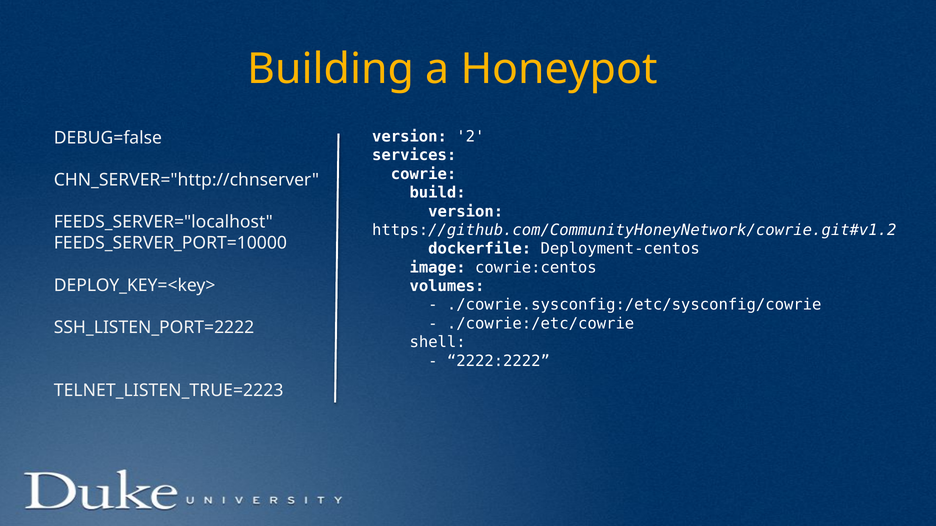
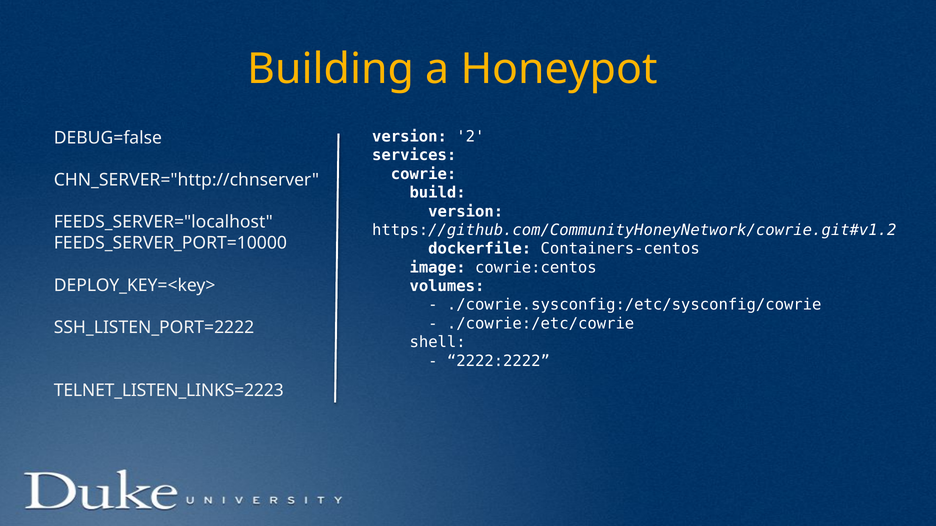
Deployment-centos: Deployment-centos -> Containers-centos (620, 249)
TELNET_LISTEN_TRUE=2223: TELNET_LISTEN_TRUE=2223 -> TELNET_LISTEN_LINKS=2223 (169, 391)
